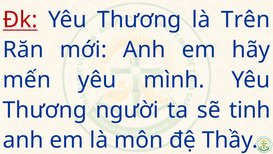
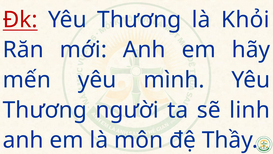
Trên: Trên -> Khỏi (245, 20)
tinh: tinh -> linh (250, 110)
